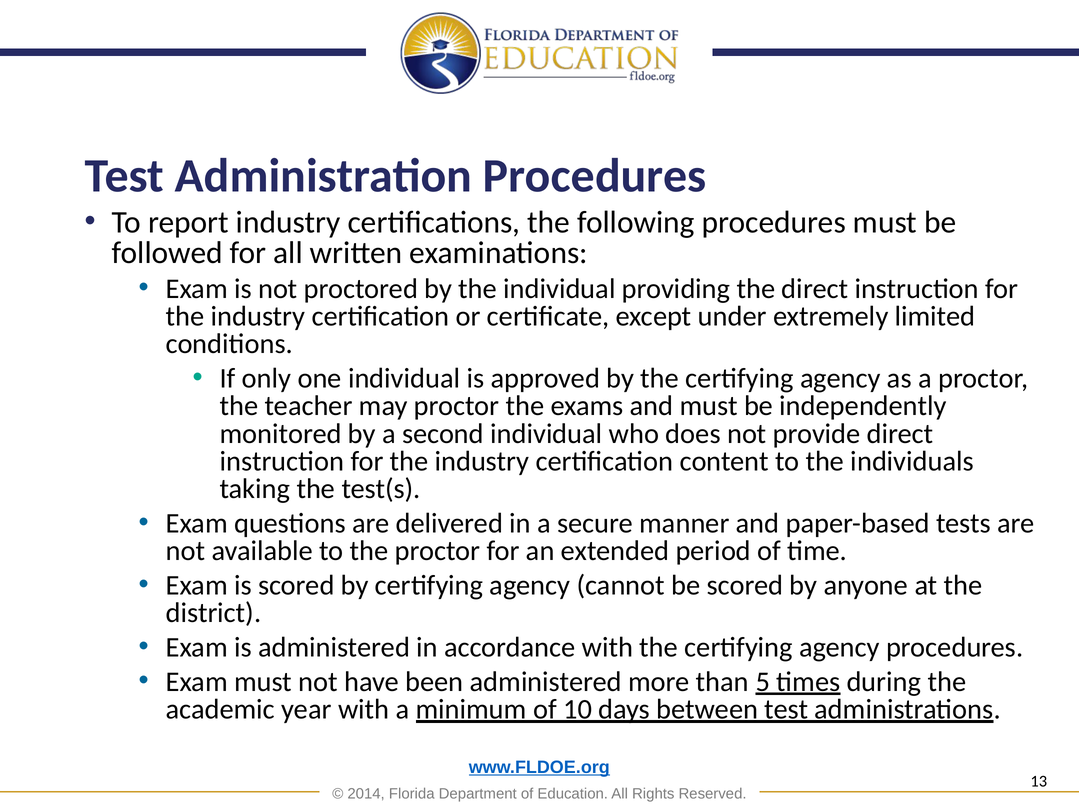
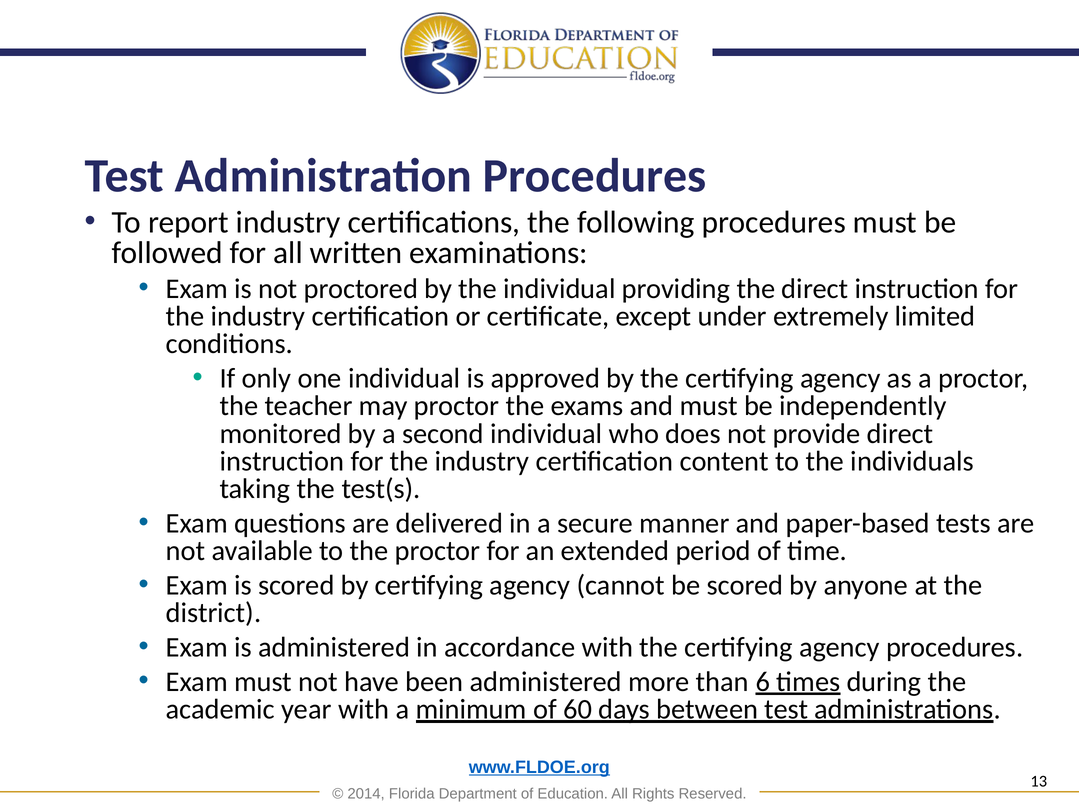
5: 5 -> 6 (763, 682)
10: 10 -> 60 (578, 710)
